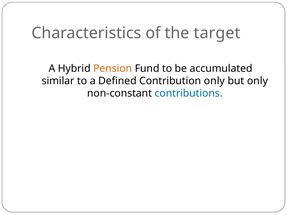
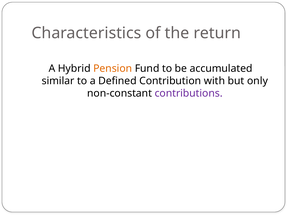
target: target -> return (217, 33)
Contribution only: only -> with (214, 81)
contributions colour: blue -> purple (189, 93)
